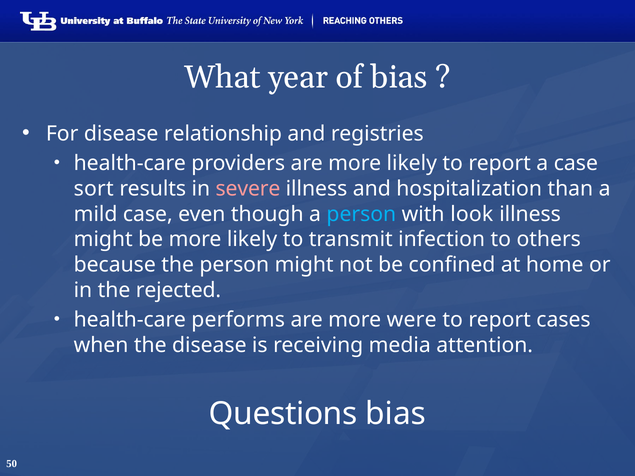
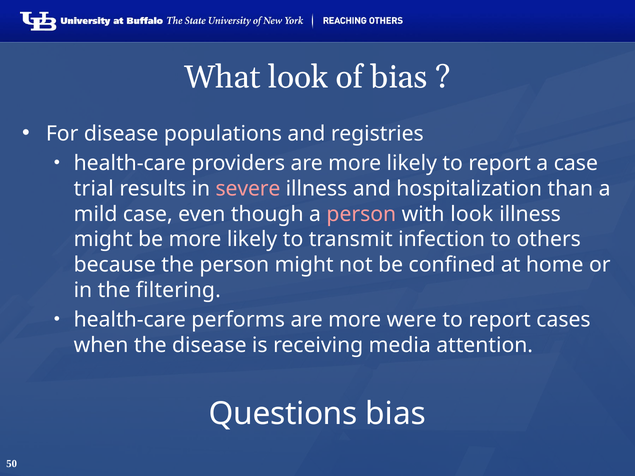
What year: year -> look (298, 77)
relationship: relationship -> populations (223, 134)
sort: sort -> trial (94, 189)
person colour: light blue -> pink (361, 214)
rejected: rejected -> filtering (178, 290)
